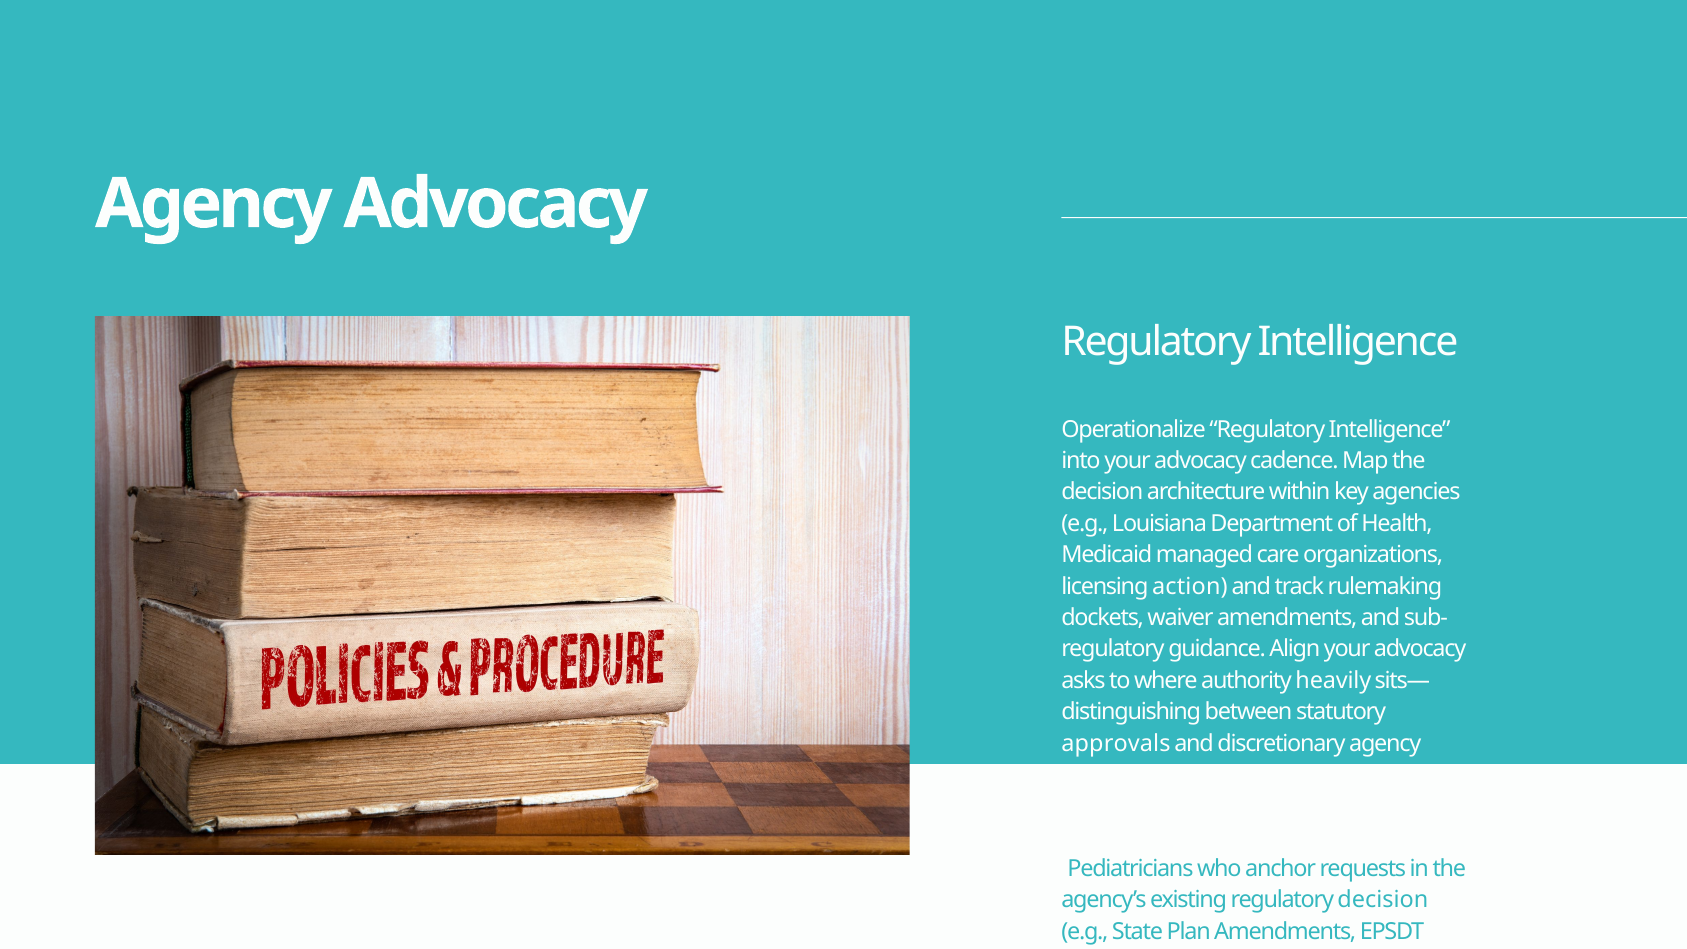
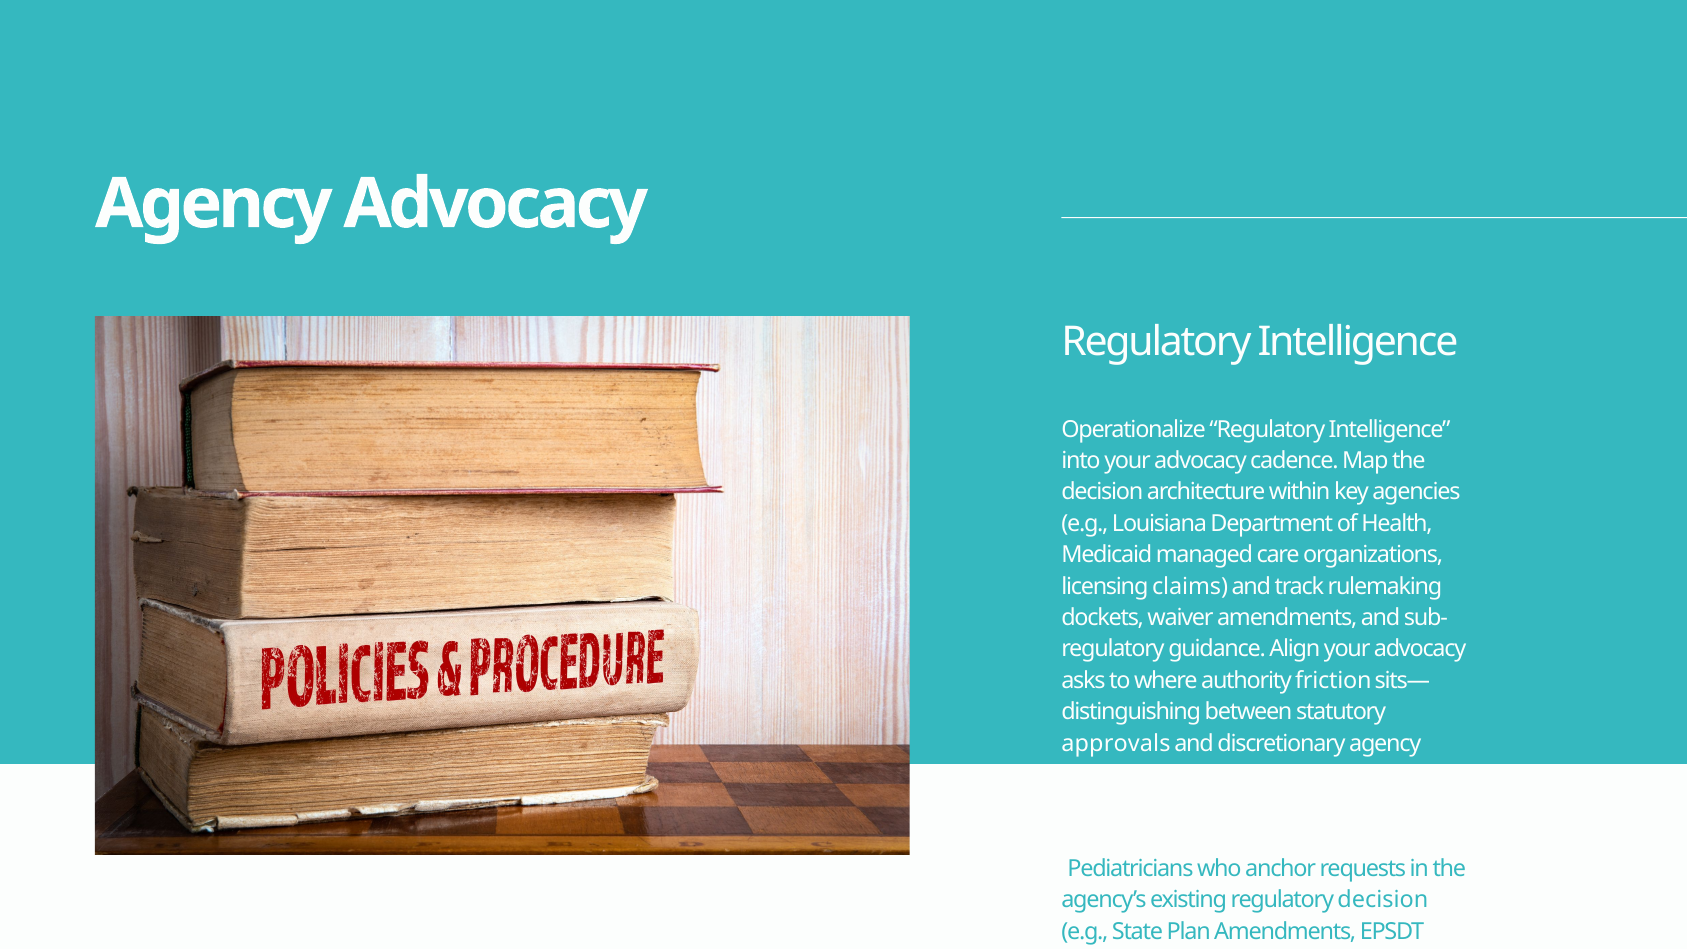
licensing action: action -> claims (1190, 586)
heavily: heavily -> friction (1333, 681)
